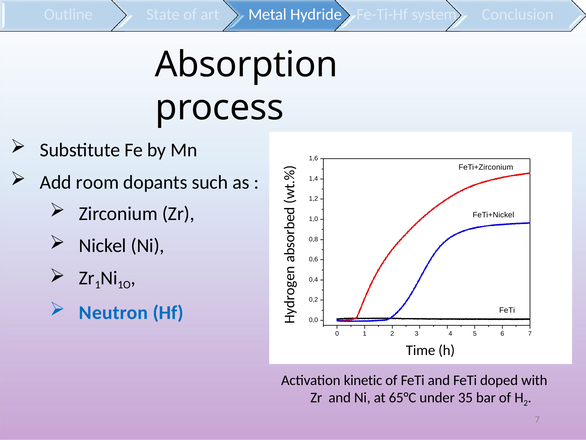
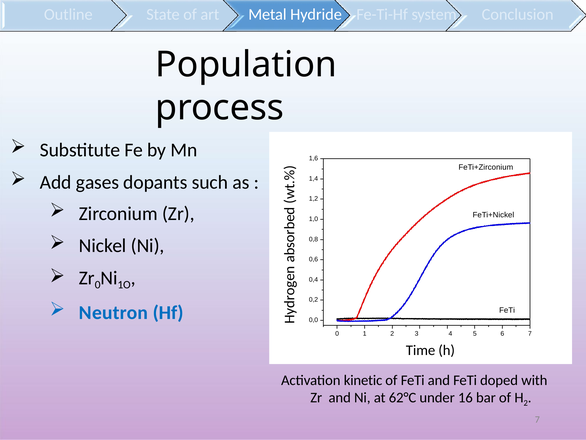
Absorption: Absorption -> Population (246, 65)
room: room -> gases (97, 182)
Zr 1: 1 -> 0 (98, 284)
65°C: 65°C -> 62°C (403, 397)
35: 35 -> 16 (465, 397)
